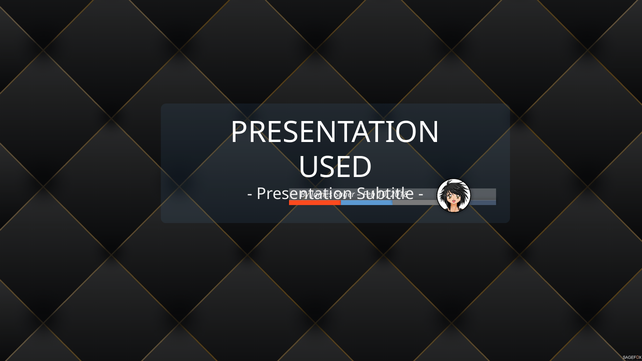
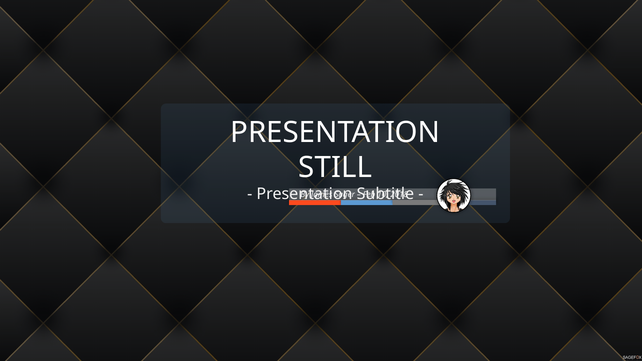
USED: USED -> STILL (335, 168)
